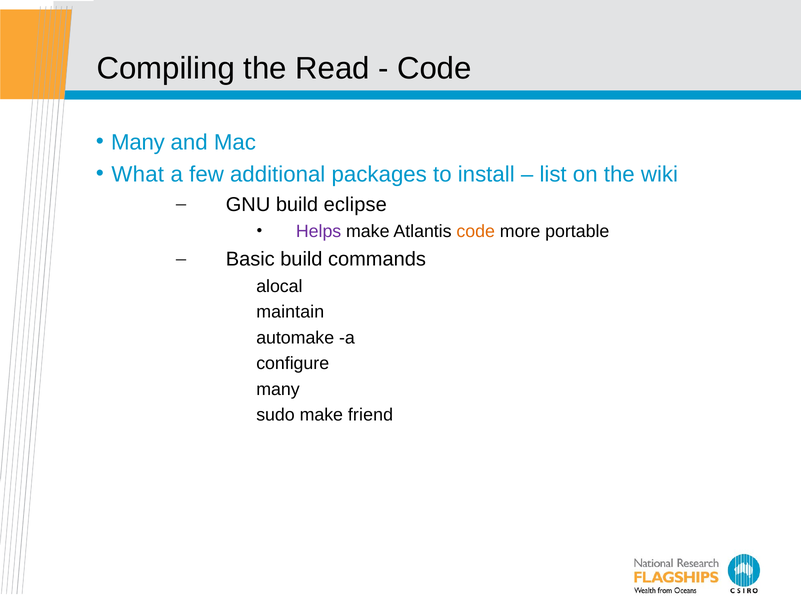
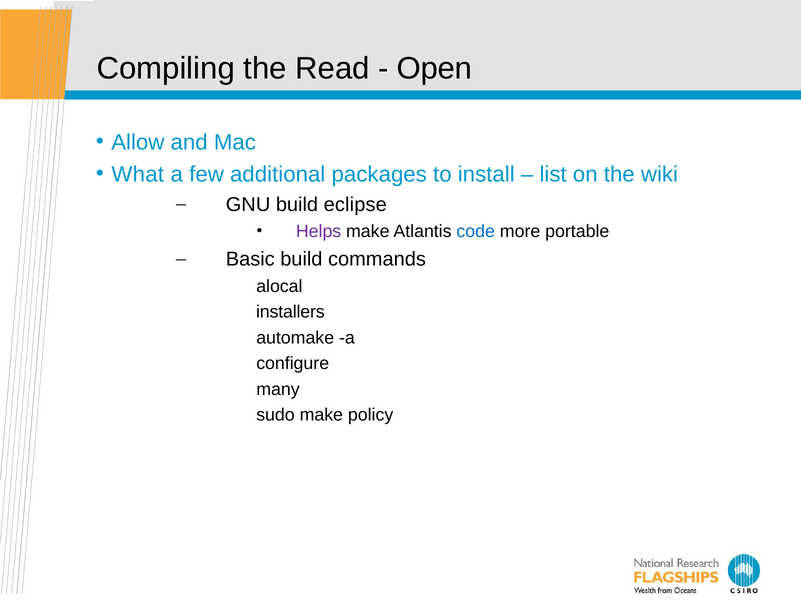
Code: Code -> Open (434, 68)
Many: Many -> Allow (138, 142)
code colour: orange -> blue (476, 232)
maintain: maintain -> installers (290, 312)
friend: friend -> policy (371, 416)
